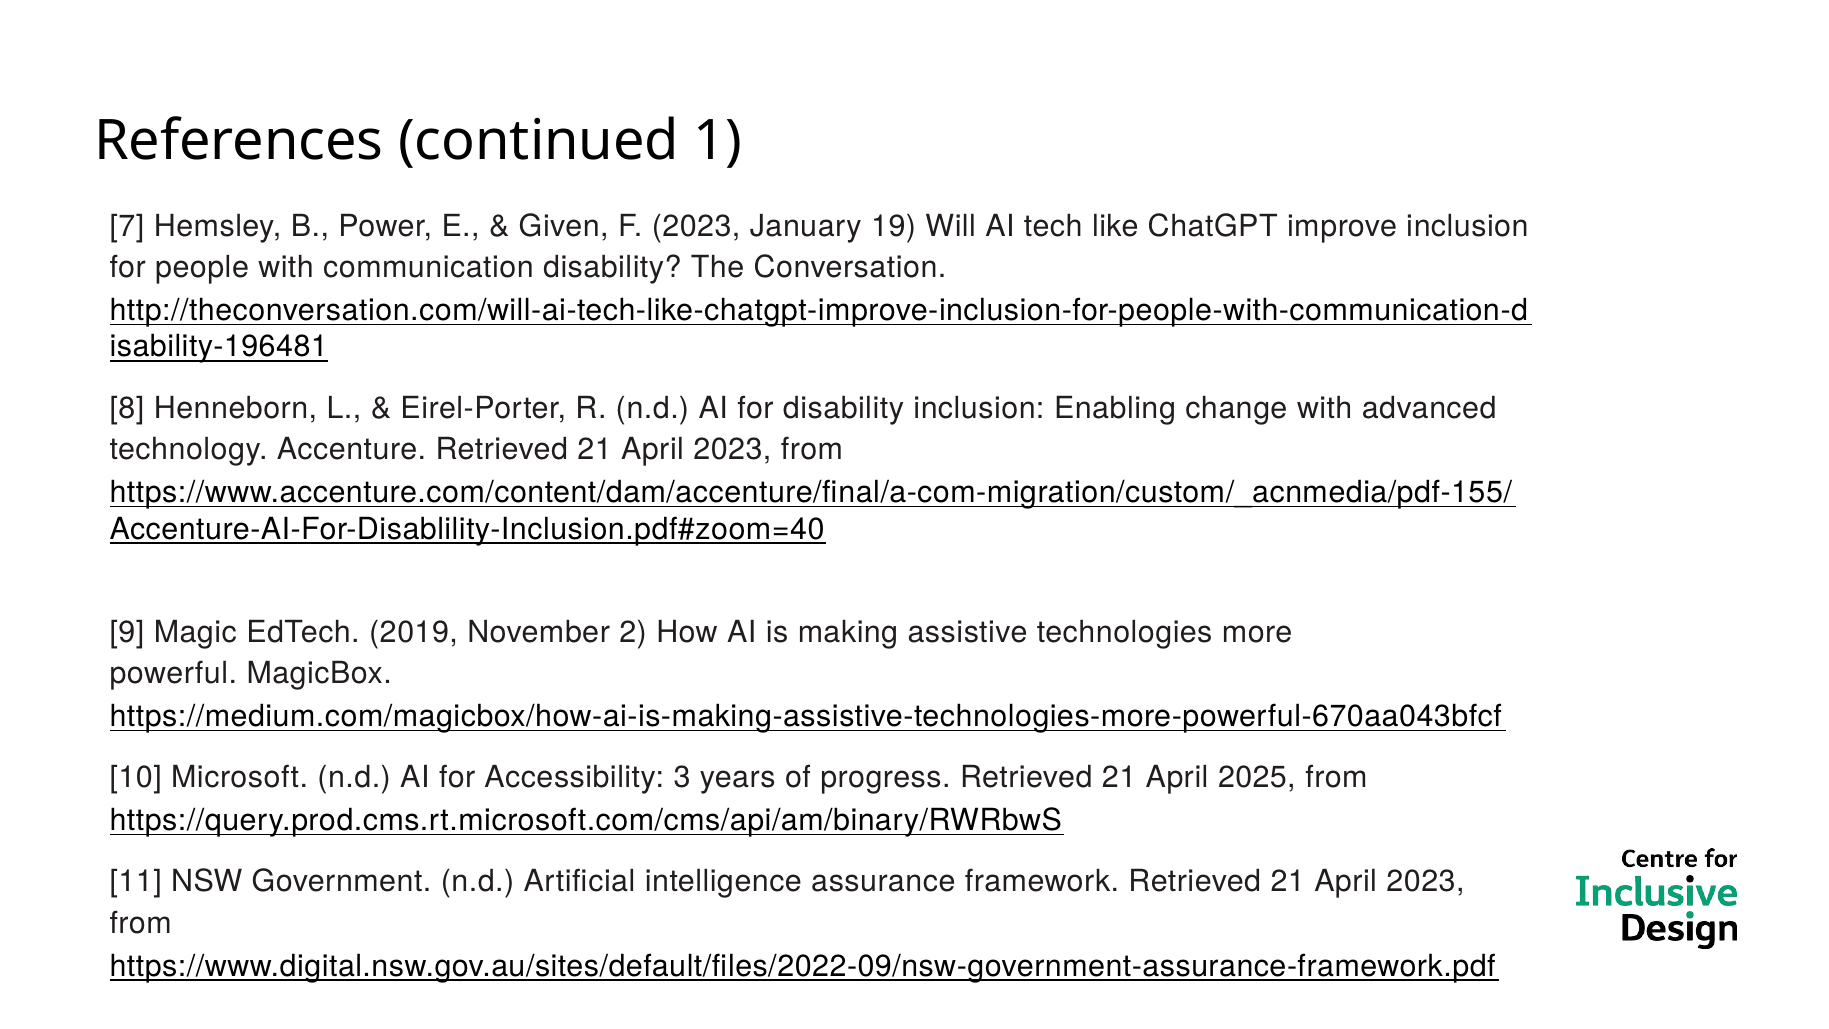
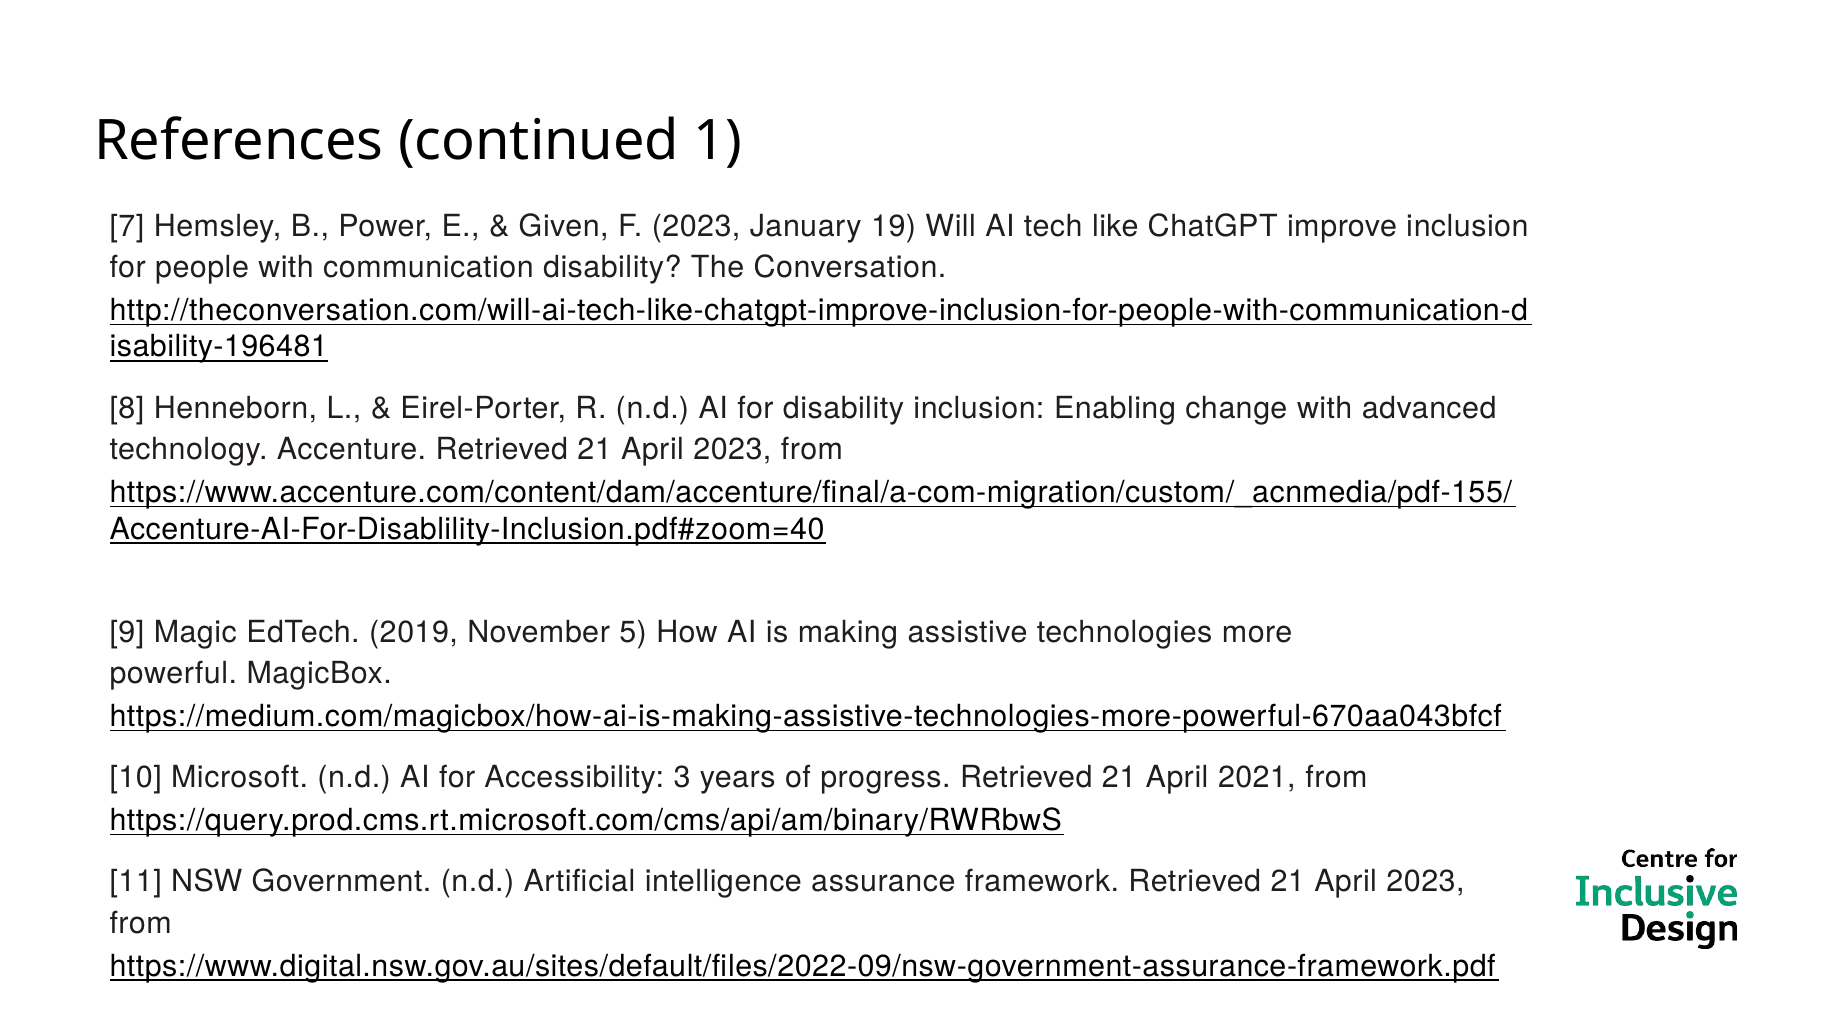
2: 2 -> 5 (633, 632)
2025: 2025 -> 2021 (1257, 778)
